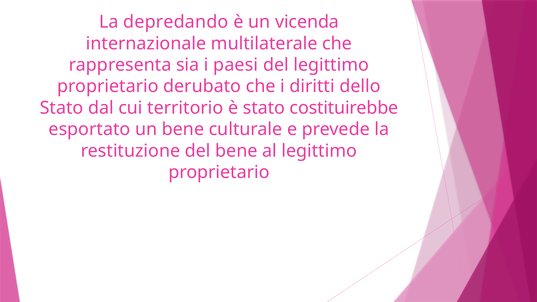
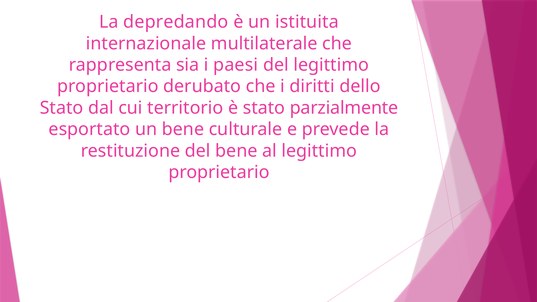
vicenda: vicenda -> istituita (307, 22)
costituirebbe: costituirebbe -> parzialmente (344, 108)
